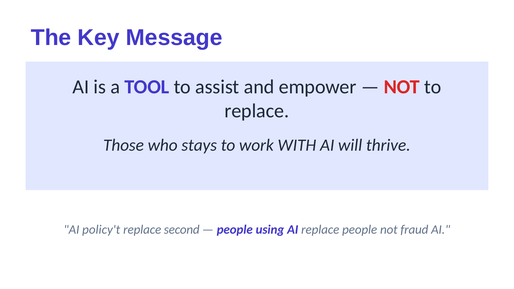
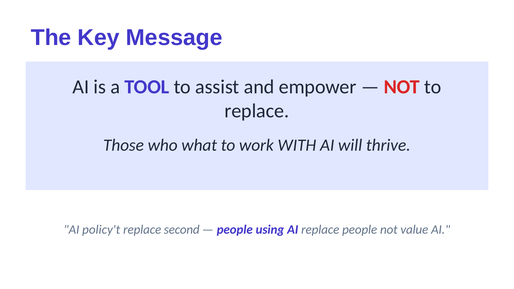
stays: stays -> what (199, 145)
fraud: fraud -> value (414, 230)
